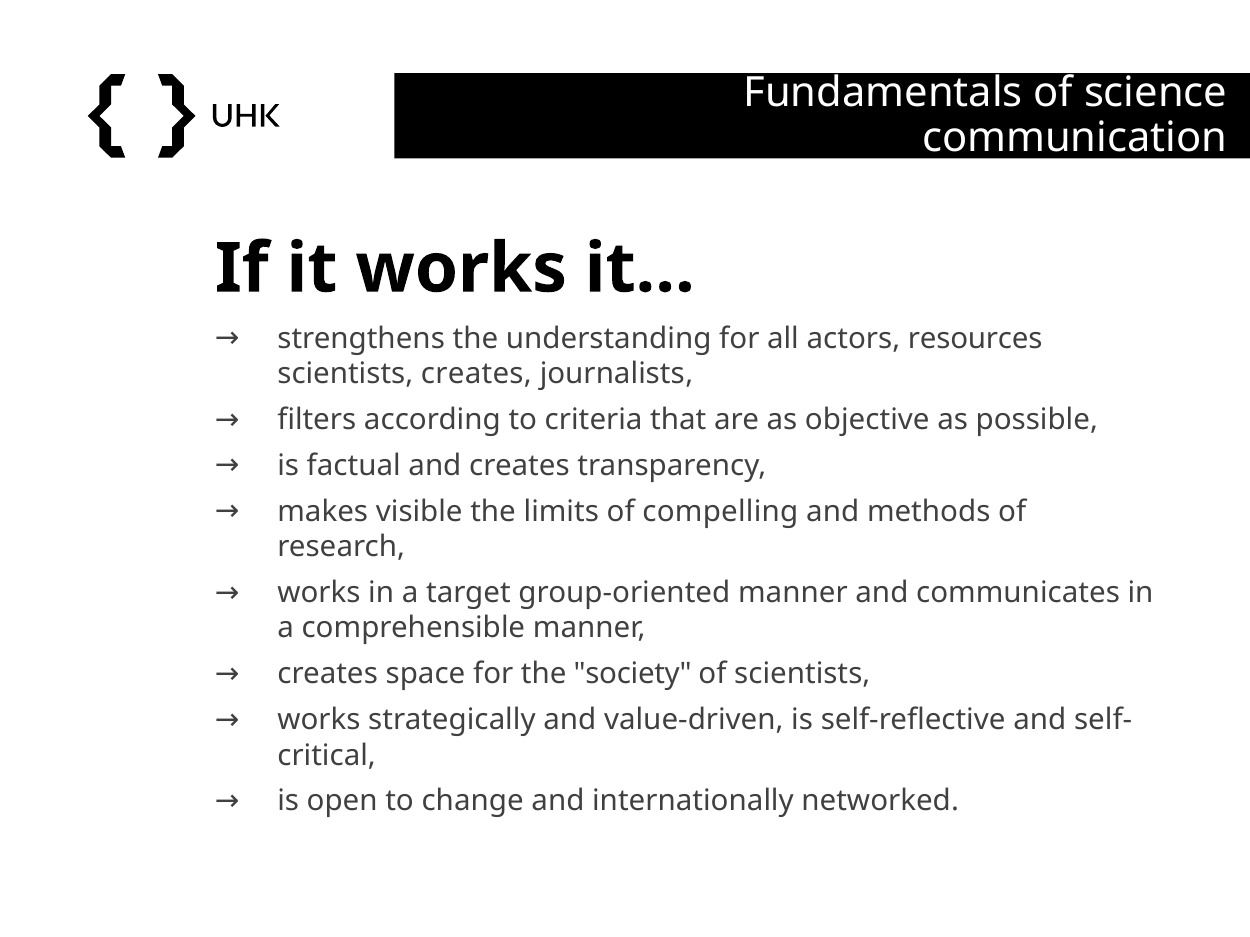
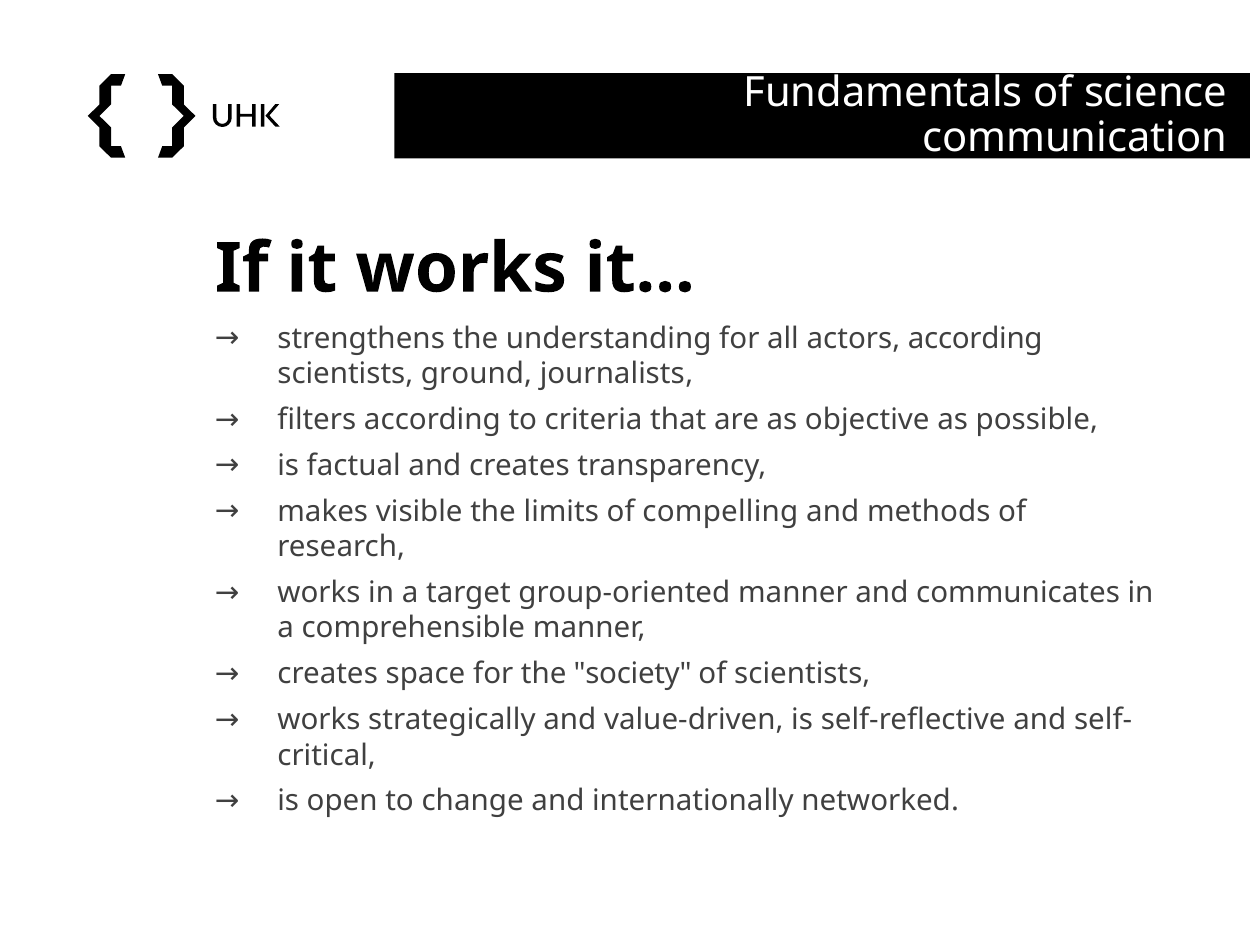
actors resources: resources -> according (975, 339)
scientists creates: creates -> ground (476, 374)
